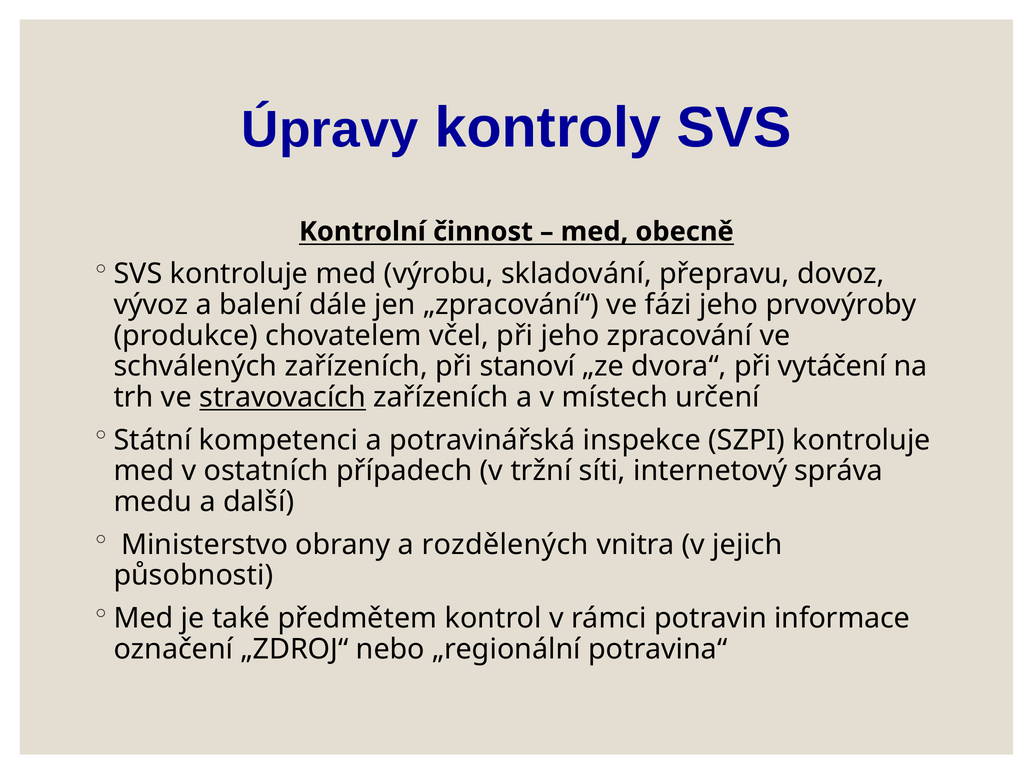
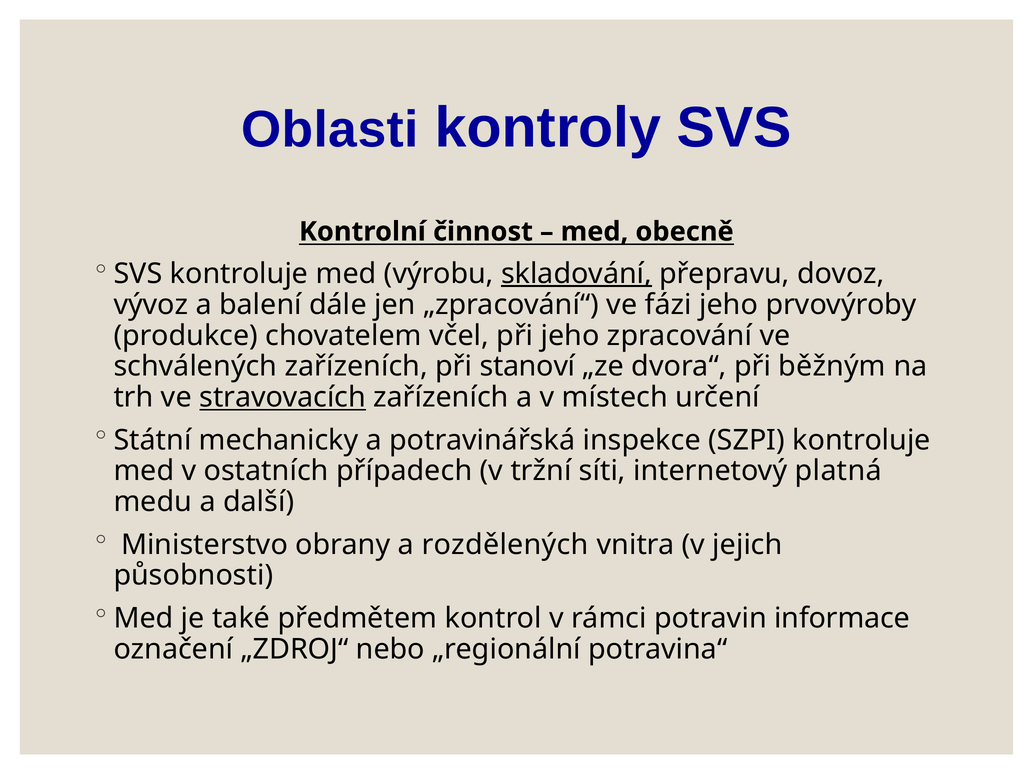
Úpravy: Úpravy -> Oblasti (330, 130)
skladování underline: none -> present (576, 274)
vytáčení: vytáčení -> běžným (832, 367)
kompetenci: kompetenci -> mechanicky (279, 440)
správa: správa -> platná (838, 471)
